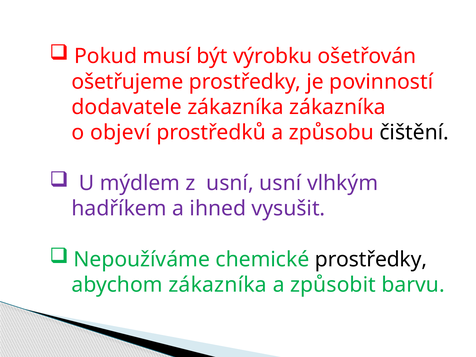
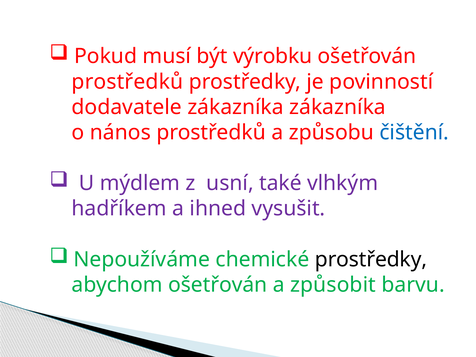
ošetřujeme: ošetřujeme -> prostředků (127, 82)
objeví: objeví -> nános (120, 132)
čištění colour: black -> blue (414, 132)
usní usní: usní -> také (280, 183)
abychom zákazníka: zákazníka -> ošetřován (218, 285)
